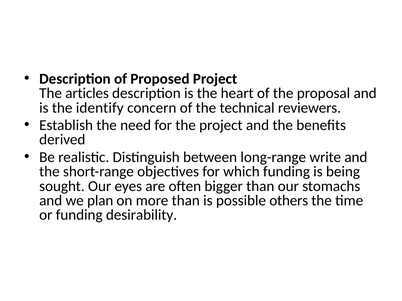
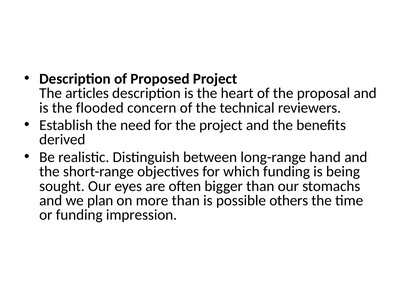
identify: identify -> flooded (100, 108)
write: write -> hand (325, 157)
desirability: desirability -> impression (142, 215)
